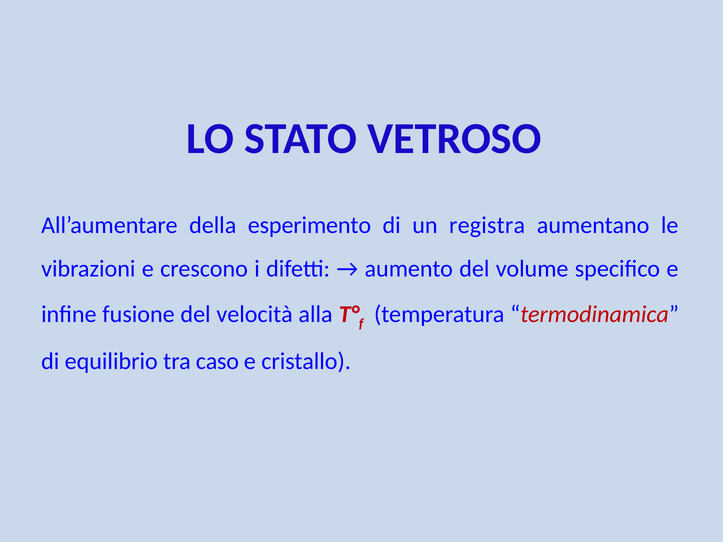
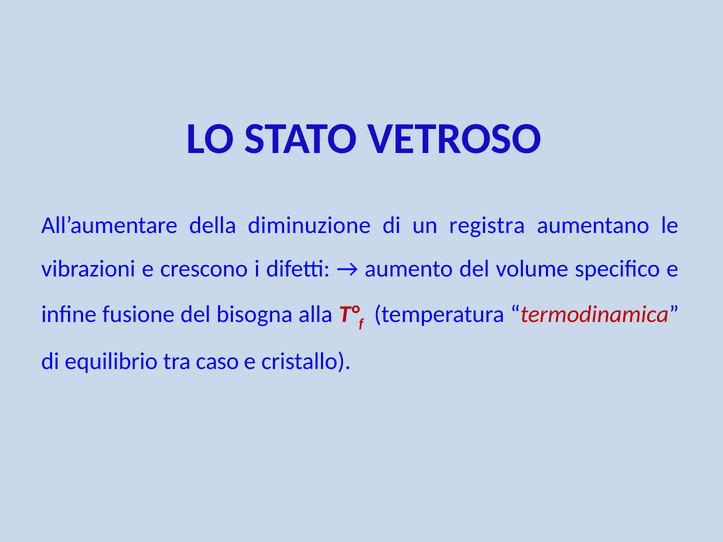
esperimento: esperimento -> diminuzione (309, 226)
velocità: velocità -> bisogna (255, 314)
